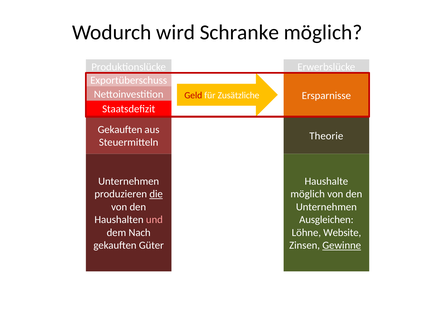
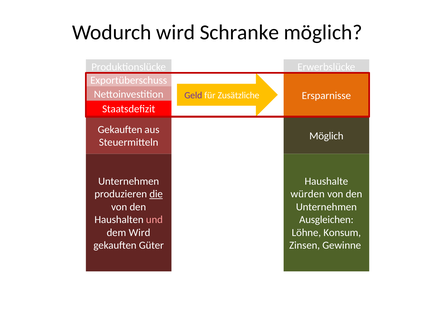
Geld colour: red -> purple (193, 95)
Theorie: Theorie -> Möglich (326, 136)
möglich: möglich -> würden (308, 194)
dem Nach: Nach -> Wird (140, 233)
Website: Website -> Konsum (342, 233)
Gewinne underline: present -> none (342, 245)
